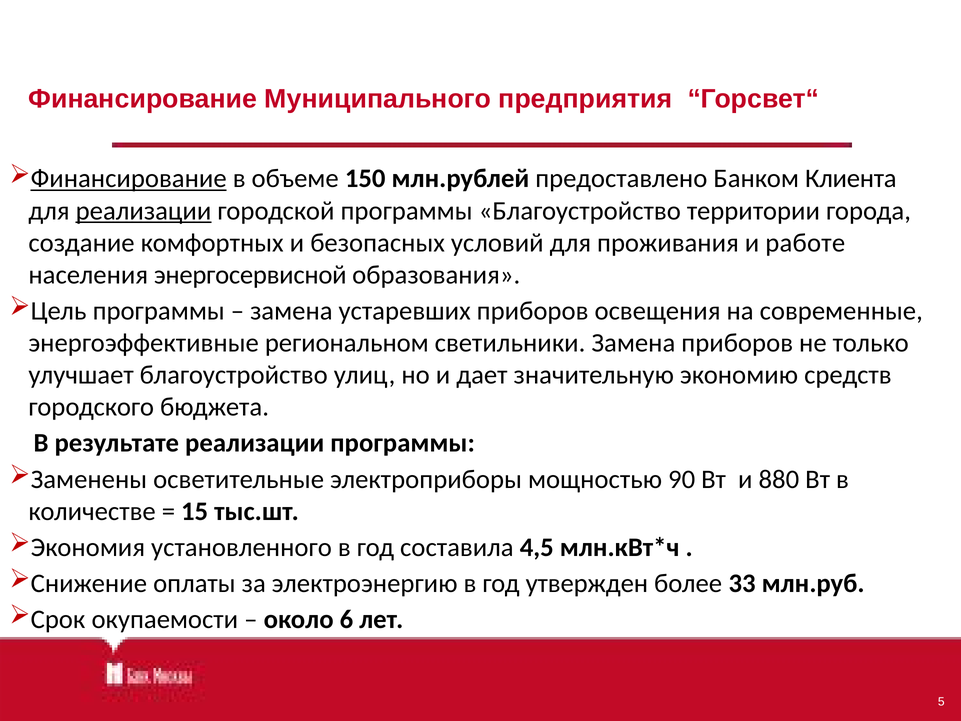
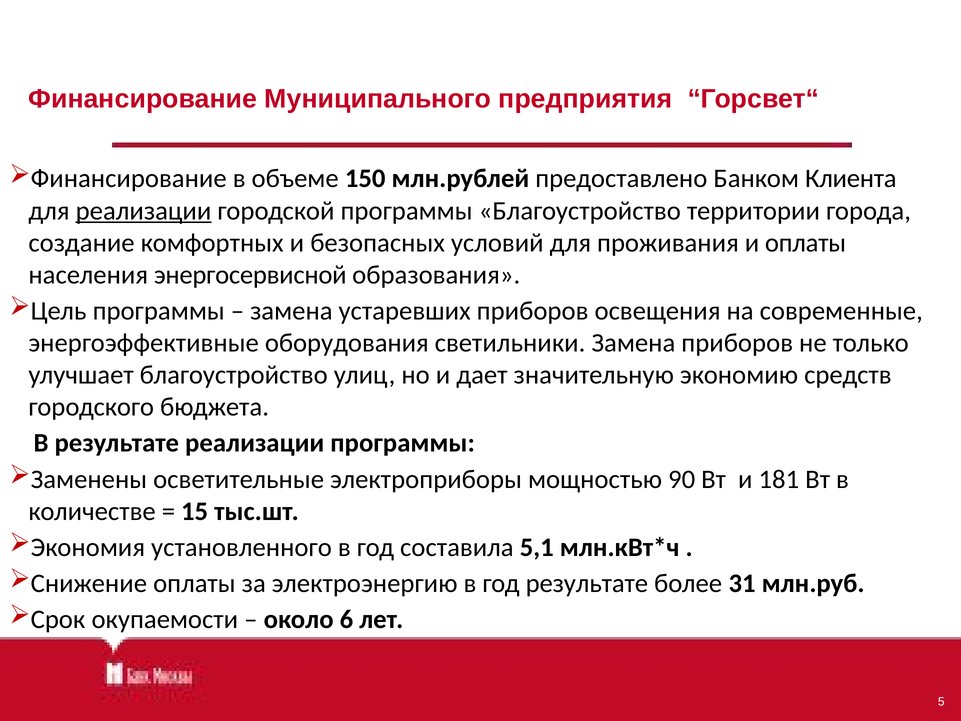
Финансирование underline: present -> none (129, 179)
и работе: работе -> оплаты (806, 243)
региональном: региональном -> оборудования (347, 343)
880: 880 -> 181 (779, 479)
4,5: 4,5 -> 5,1 (537, 547)
год утвержден: утвержден -> результате (587, 583)
33: 33 -> 31 (742, 583)
